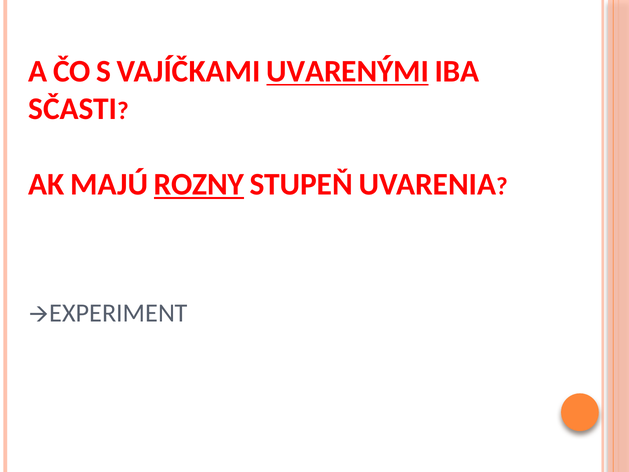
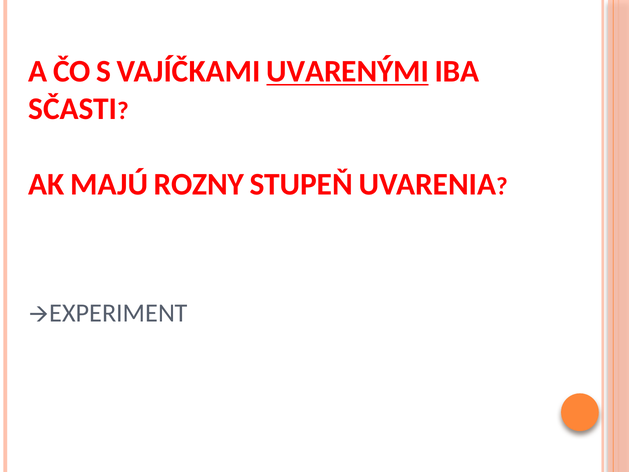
ROZNY underline: present -> none (199, 184)
